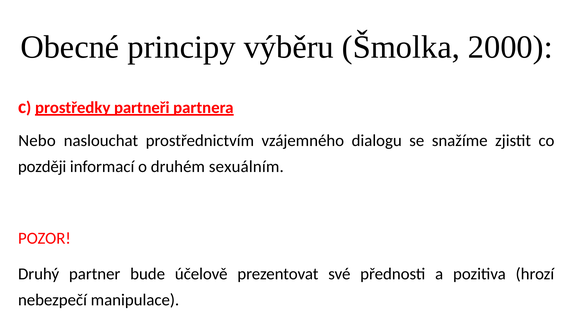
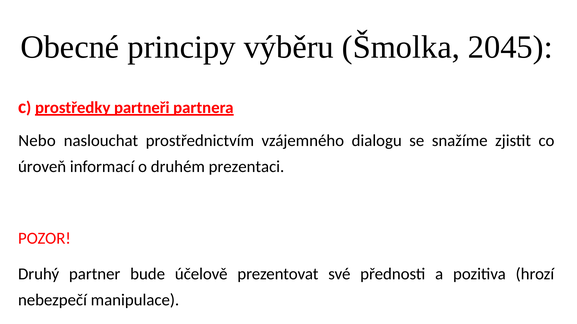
2000: 2000 -> 2045 (510, 47)
později: později -> úroveň (42, 167)
sexuálním: sexuálním -> prezentaci (246, 167)
